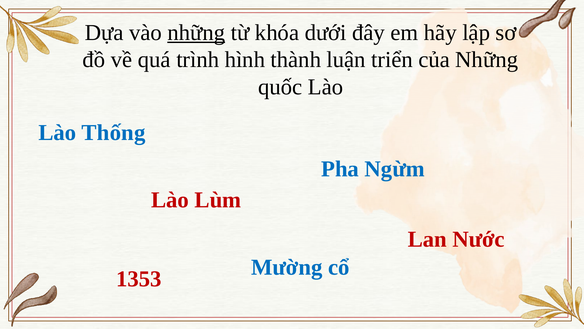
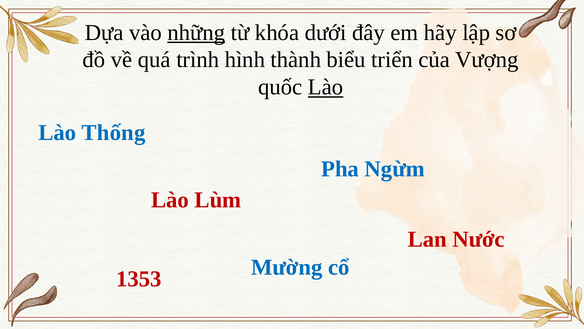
luận: luận -> biểu (346, 60)
của Những: Những -> Vượng (487, 60)
Lào underline: none -> present (326, 87)
